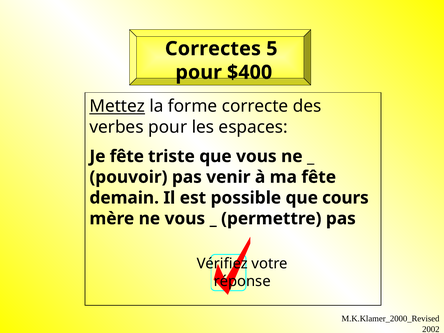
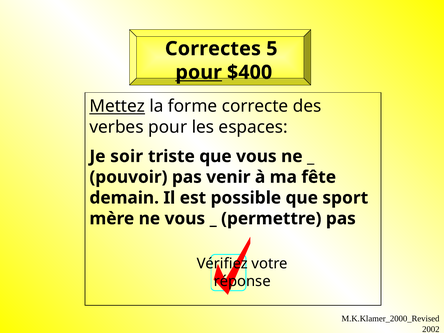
pour underline: none -> present (199, 72)
Je fête: fête -> soir (127, 156)
cours: cours -> sport (345, 198)
